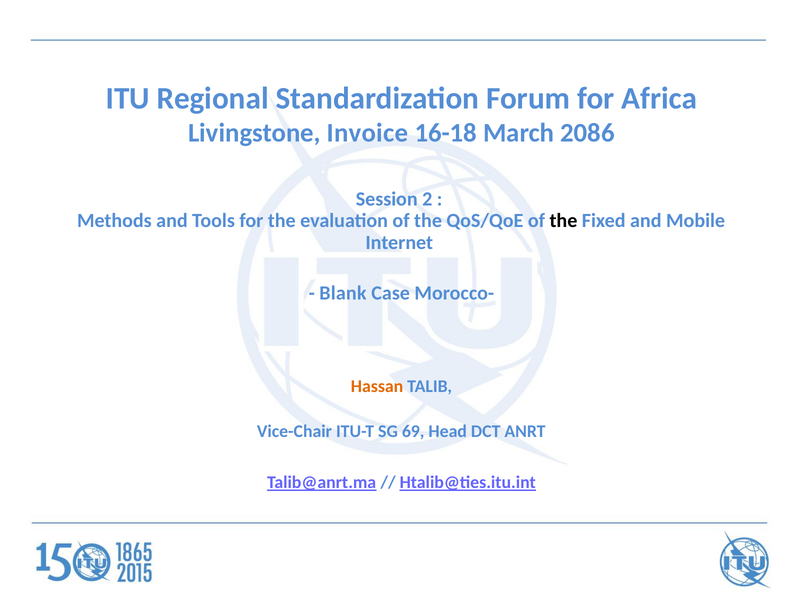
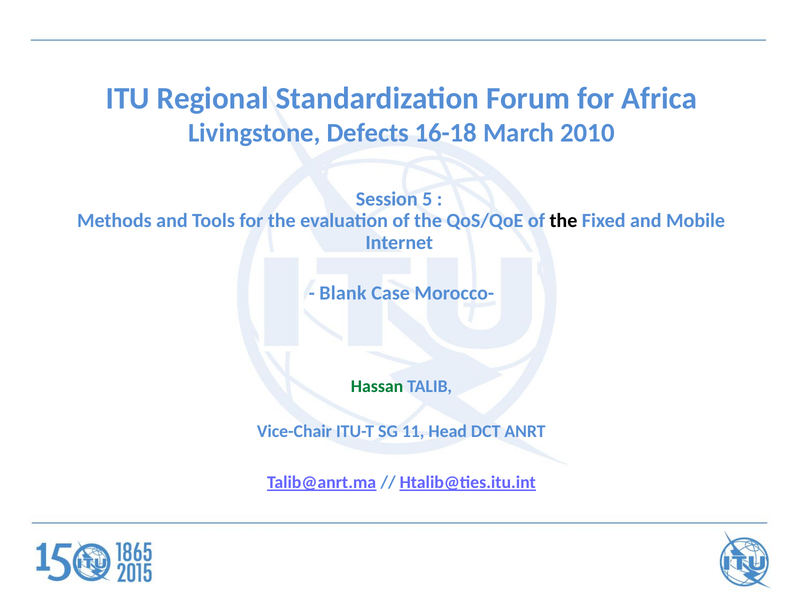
Invoice: Invoice -> Defects (368, 133)
2086: 2086 -> 2010 (587, 133)
2: 2 -> 5 (427, 199)
Hassan colour: orange -> green (377, 386)
69: 69 -> 11 (413, 431)
